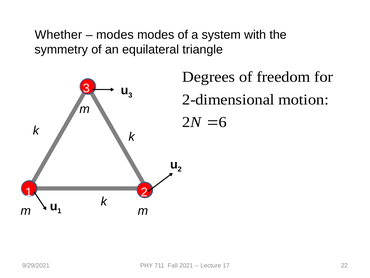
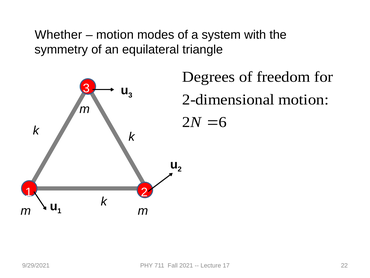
modes: modes -> motion (115, 35)
